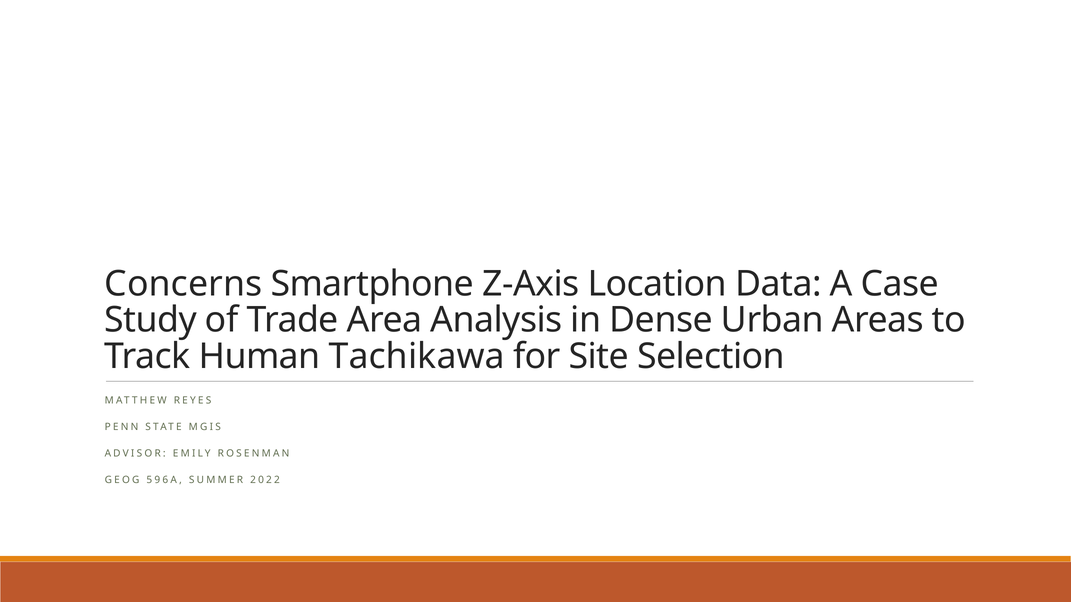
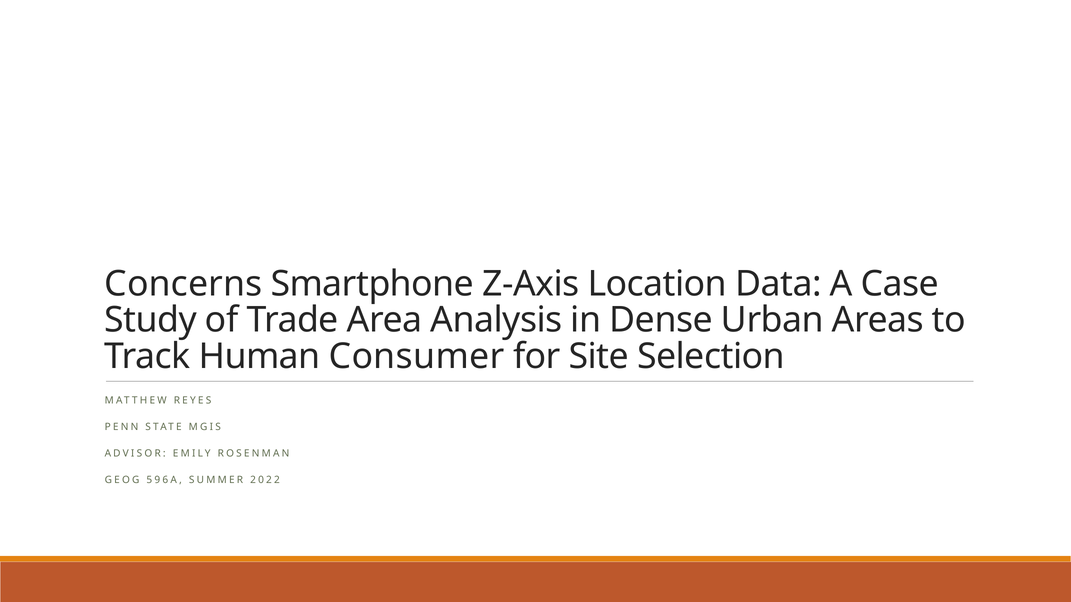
Tachikawa: Tachikawa -> Consumer (417, 357)
